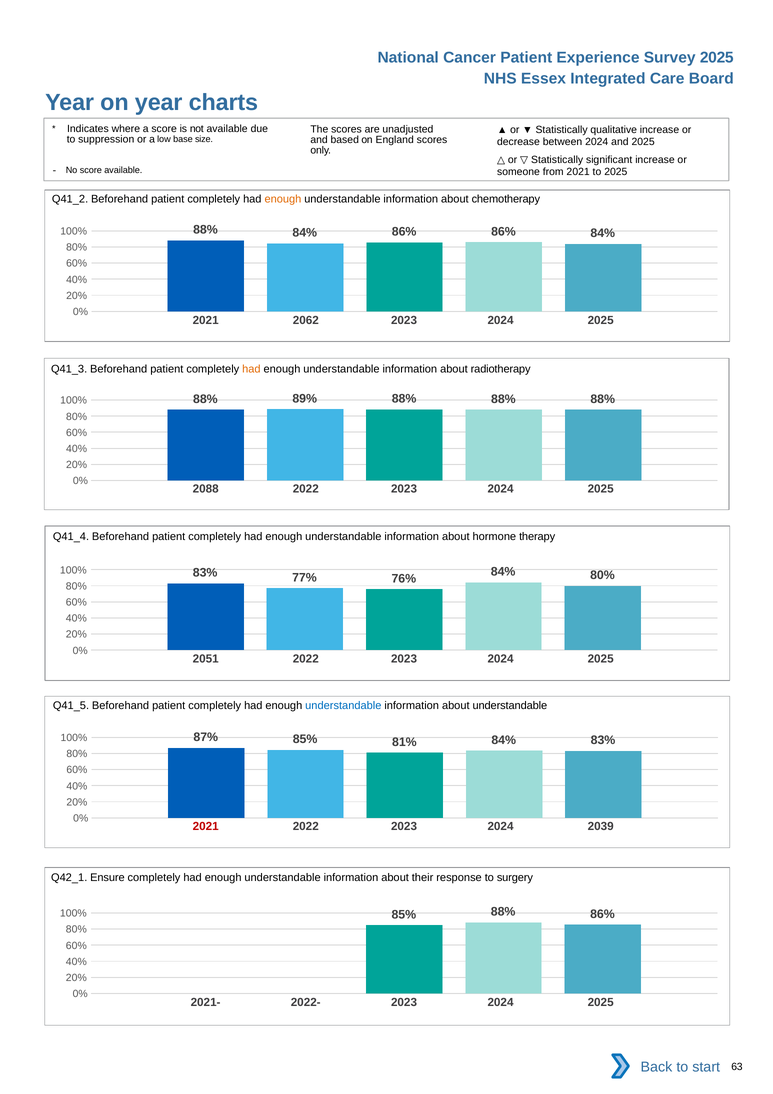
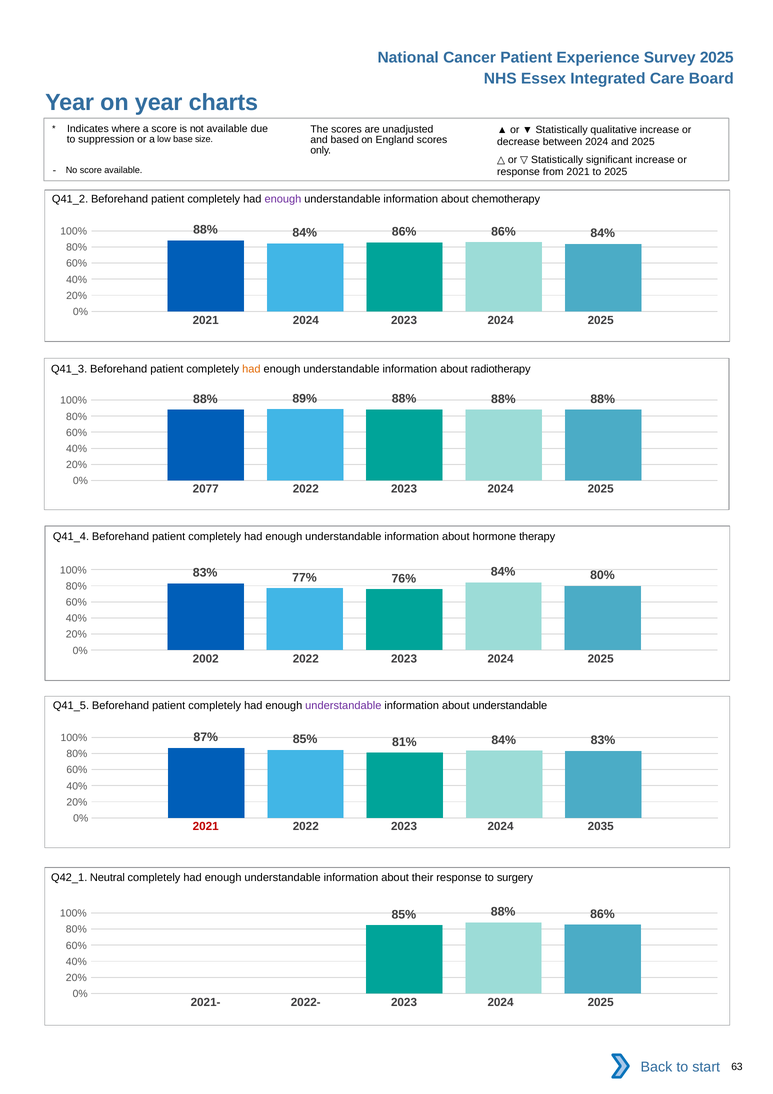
someone: someone -> response (518, 172)
enough colour: orange -> purple (283, 199)
2021 2062: 2062 -> 2024 (306, 320)
2088: 2088 -> 2077 (206, 489)
2051: 2051 -> 2002 (206, 659)
understandable colour: blue -> purple (343, 706)
2039: 2039 -> 2035 (601, 826)
Ensure: Ensure -> Neutral (107, 877)
